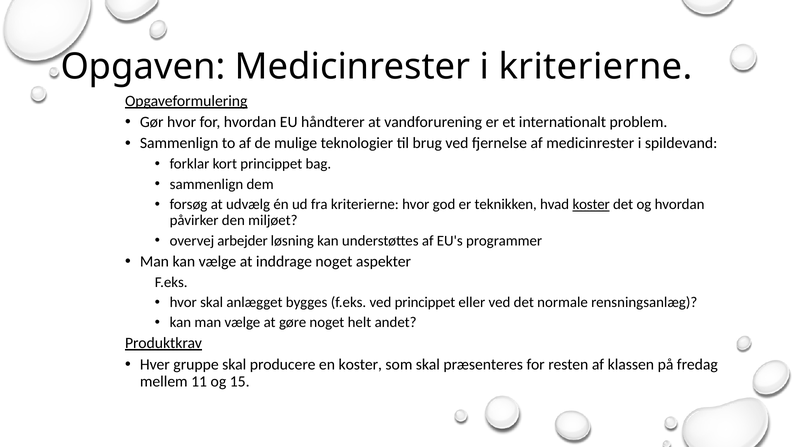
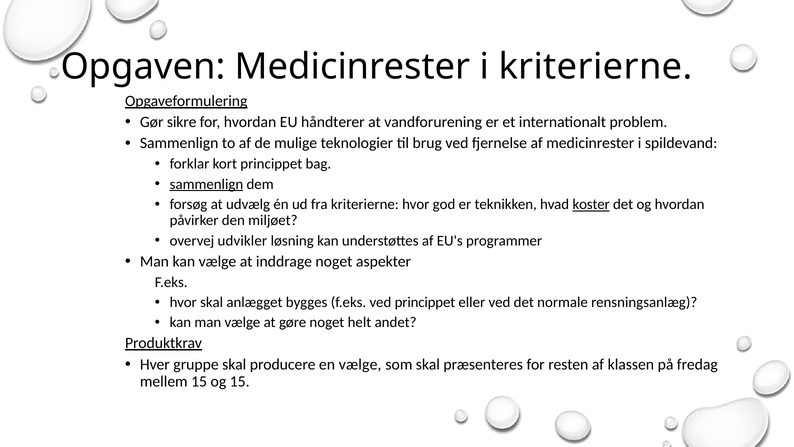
Gør hvor: hvor -> sikre (182, 122)
sammenlign underline: none -> present (206, 184)
arbejder: arbejder -> udvikler (242, 241)
en koster: koster -> vælge (360, 364)
mellem 11: 11 -> 15 (199, 381)
